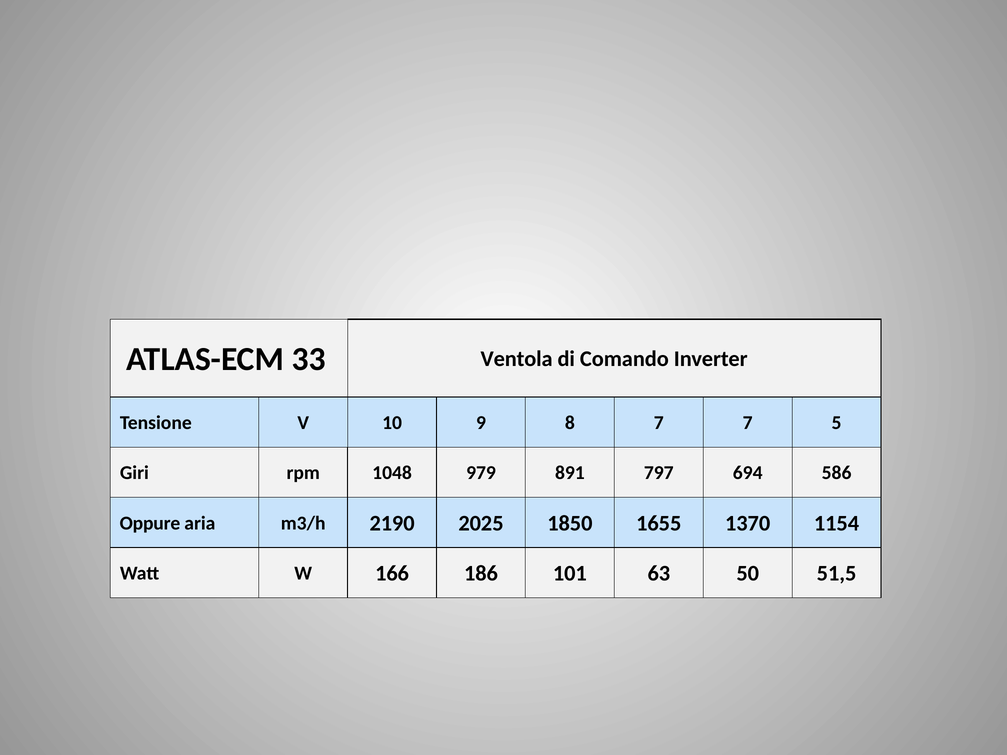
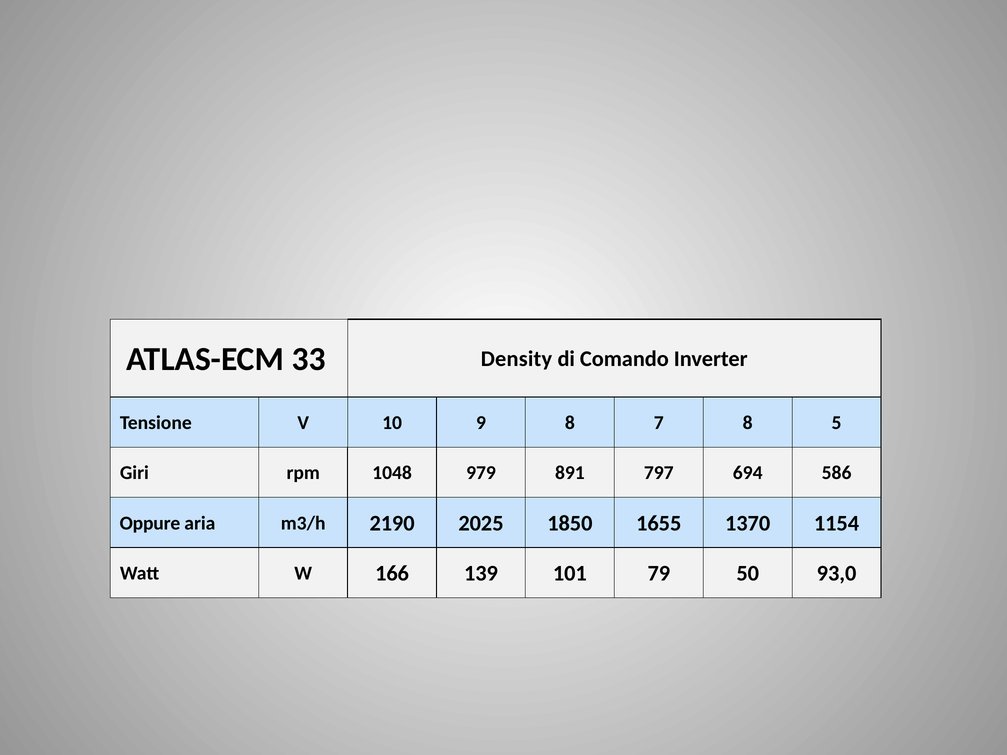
Ventola: Ventola -> Density (516, 359)
7 7: 7 -> 8 (748, 423)
186: 186 -> 139 (481, 573)
63: 63 -> 79 (659, 573)
51,5: 51,5 -> 93,0 (837, 573)
